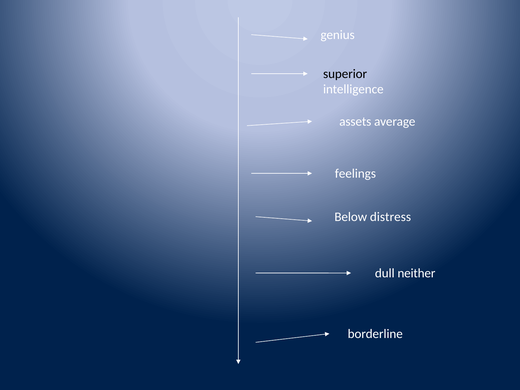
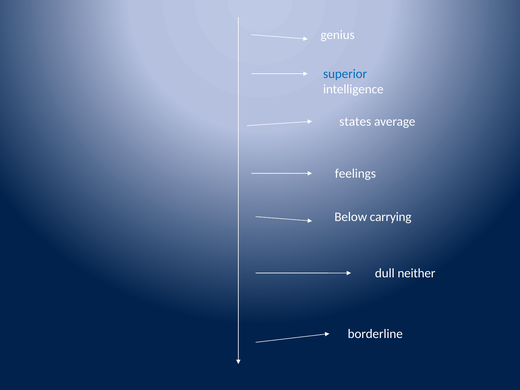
superior colour: black -> blue (345, 74)
assets: assets -> states (355, 121)
distress: distress -> carrying (391, 217)
